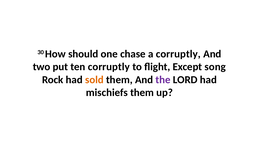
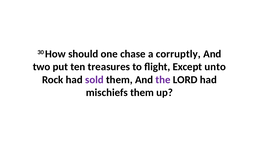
ten corruptly: corruptly -> treasures (109, 67)
song: song -> unto (215, 67)
sold colour: orange -> purple (94, 80)
